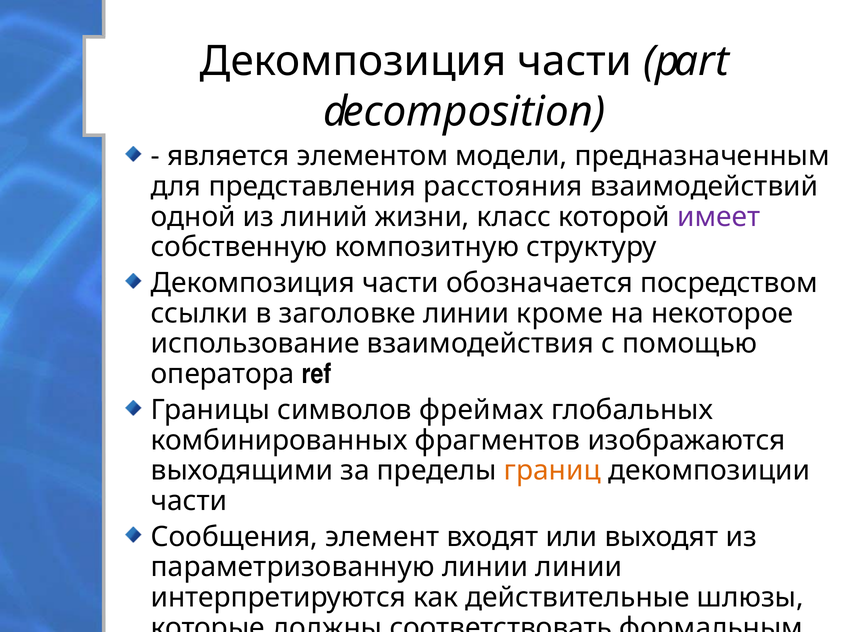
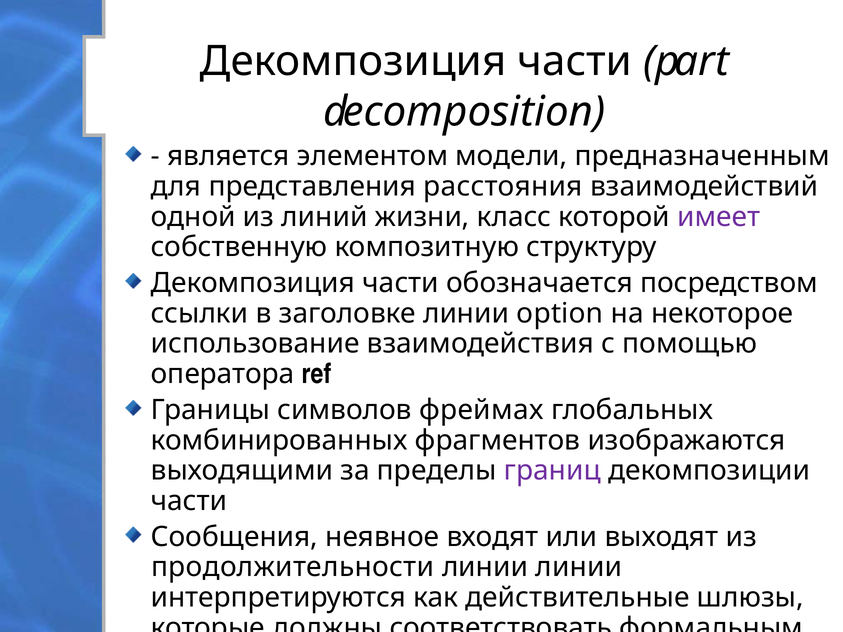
кроме: кроме -> option (560, 314)
границ colour: orange -> purple (552, 471)
элемент: элемент -> неявное (382, 537)
параметризованную: параметризованную -> продолжительности (293, 567)
